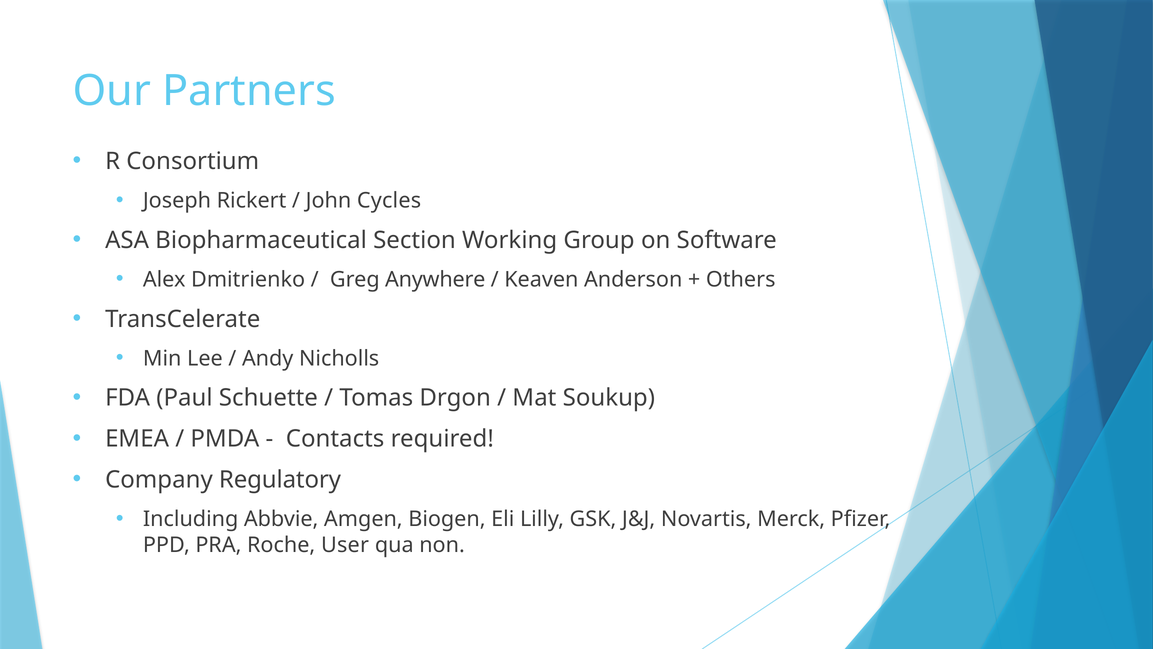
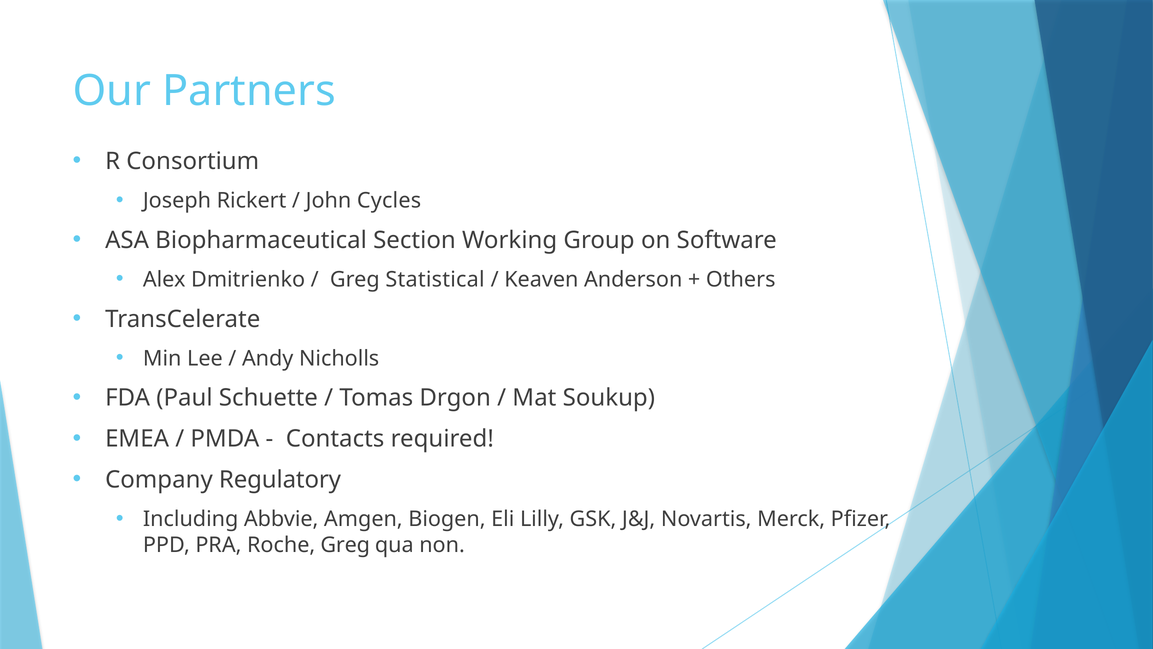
Anywhere: Anywhere -> Statistical (435, 279)
Roche User: User -> Greg (345, 545)
